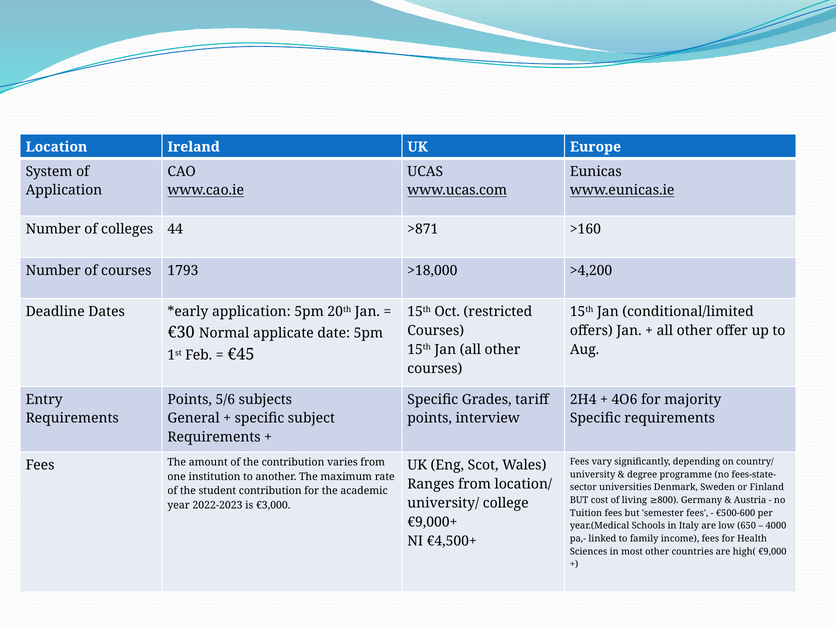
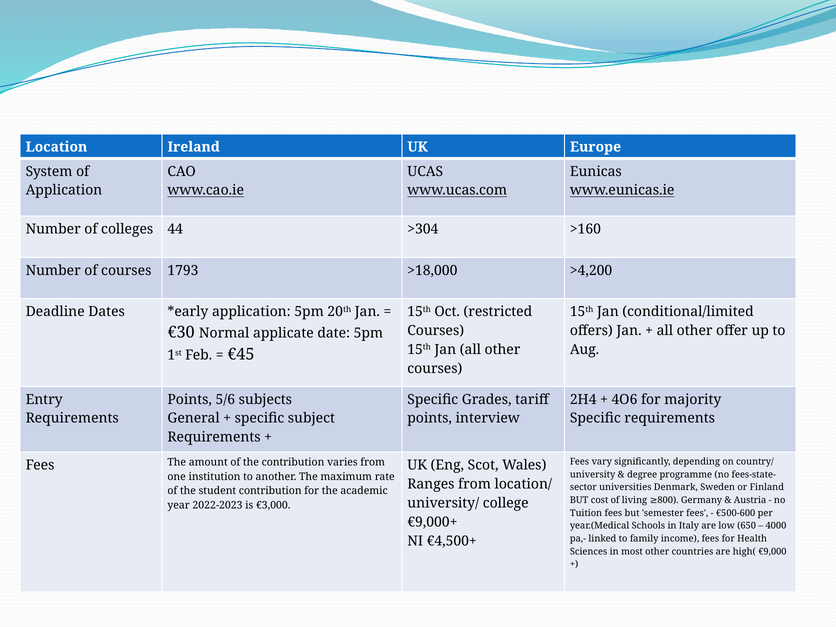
>871: >871 -> >304 (423, 229)
